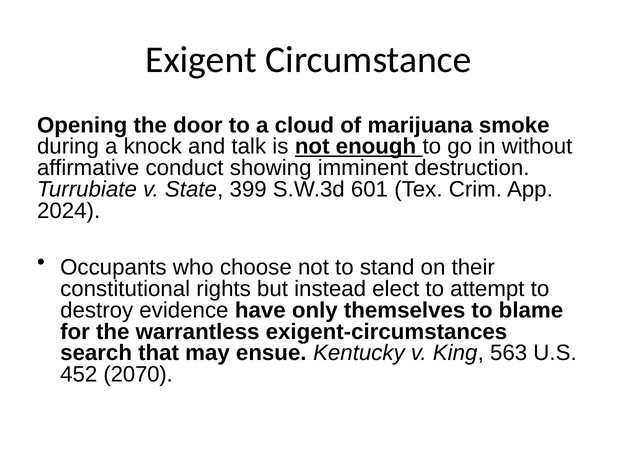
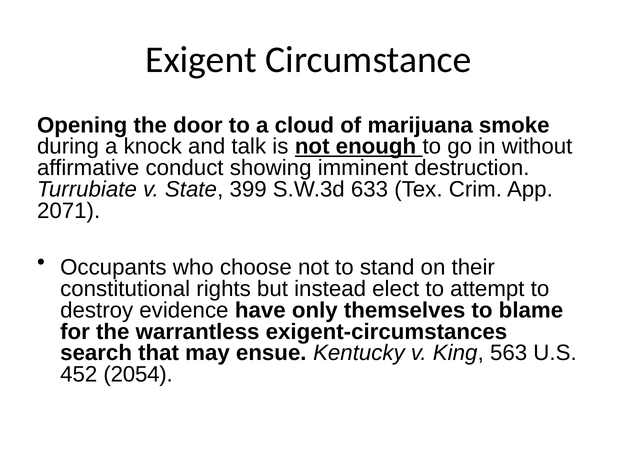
601: 601 -> 633 (370, 189)
2024: 2024 -> 2071 (69, 211)
2070: 2070 -> 2054 (138, 374)
